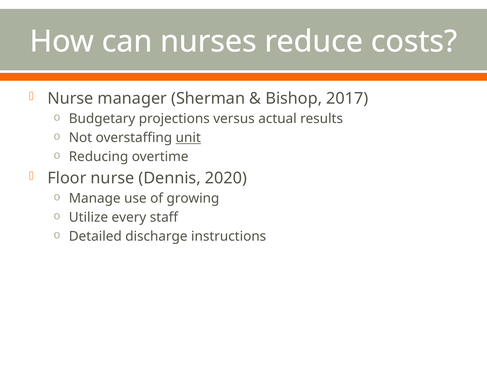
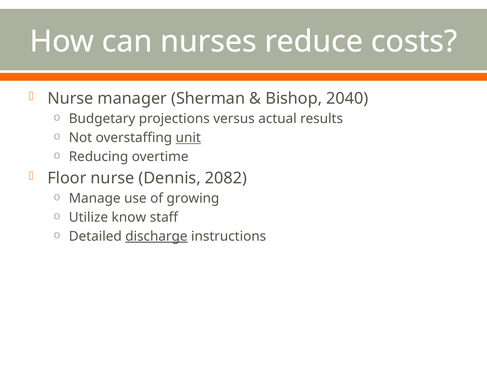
2017: 2017 -> 2040 (347, 99)
2020: 2020 -> 2082 (226, 178)
every: every -> know (129, 218)
discharge underline: none -> present (156, 236)
